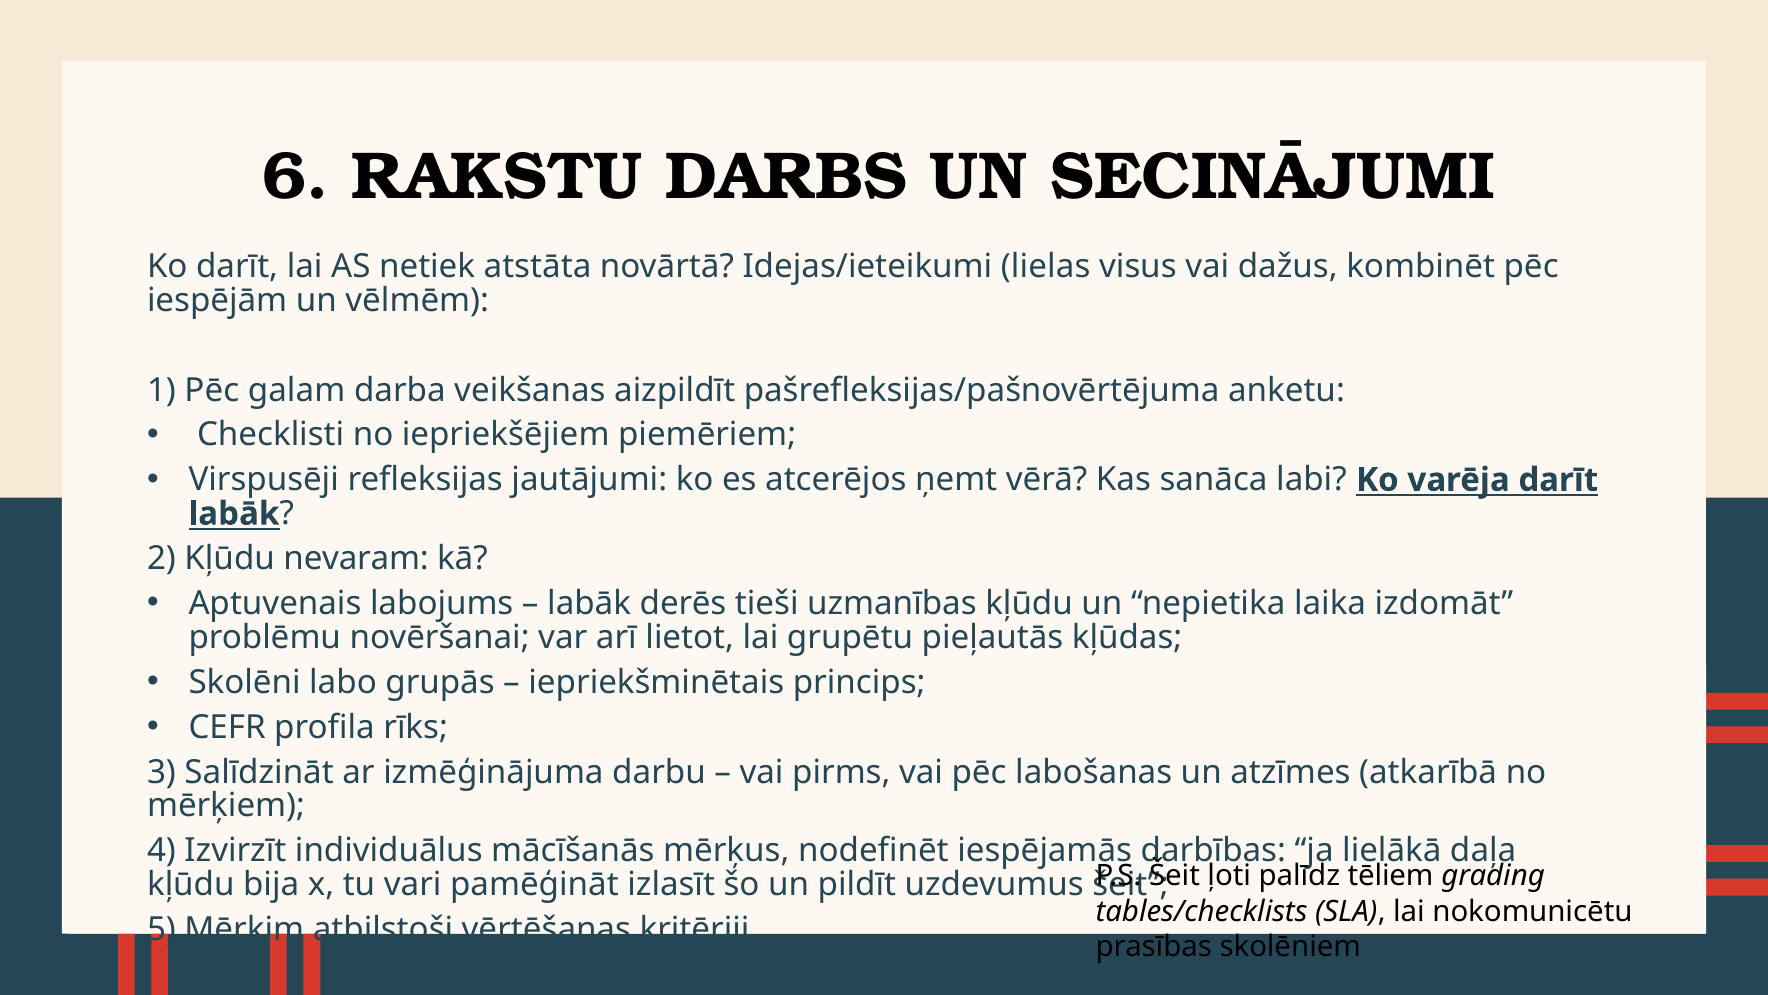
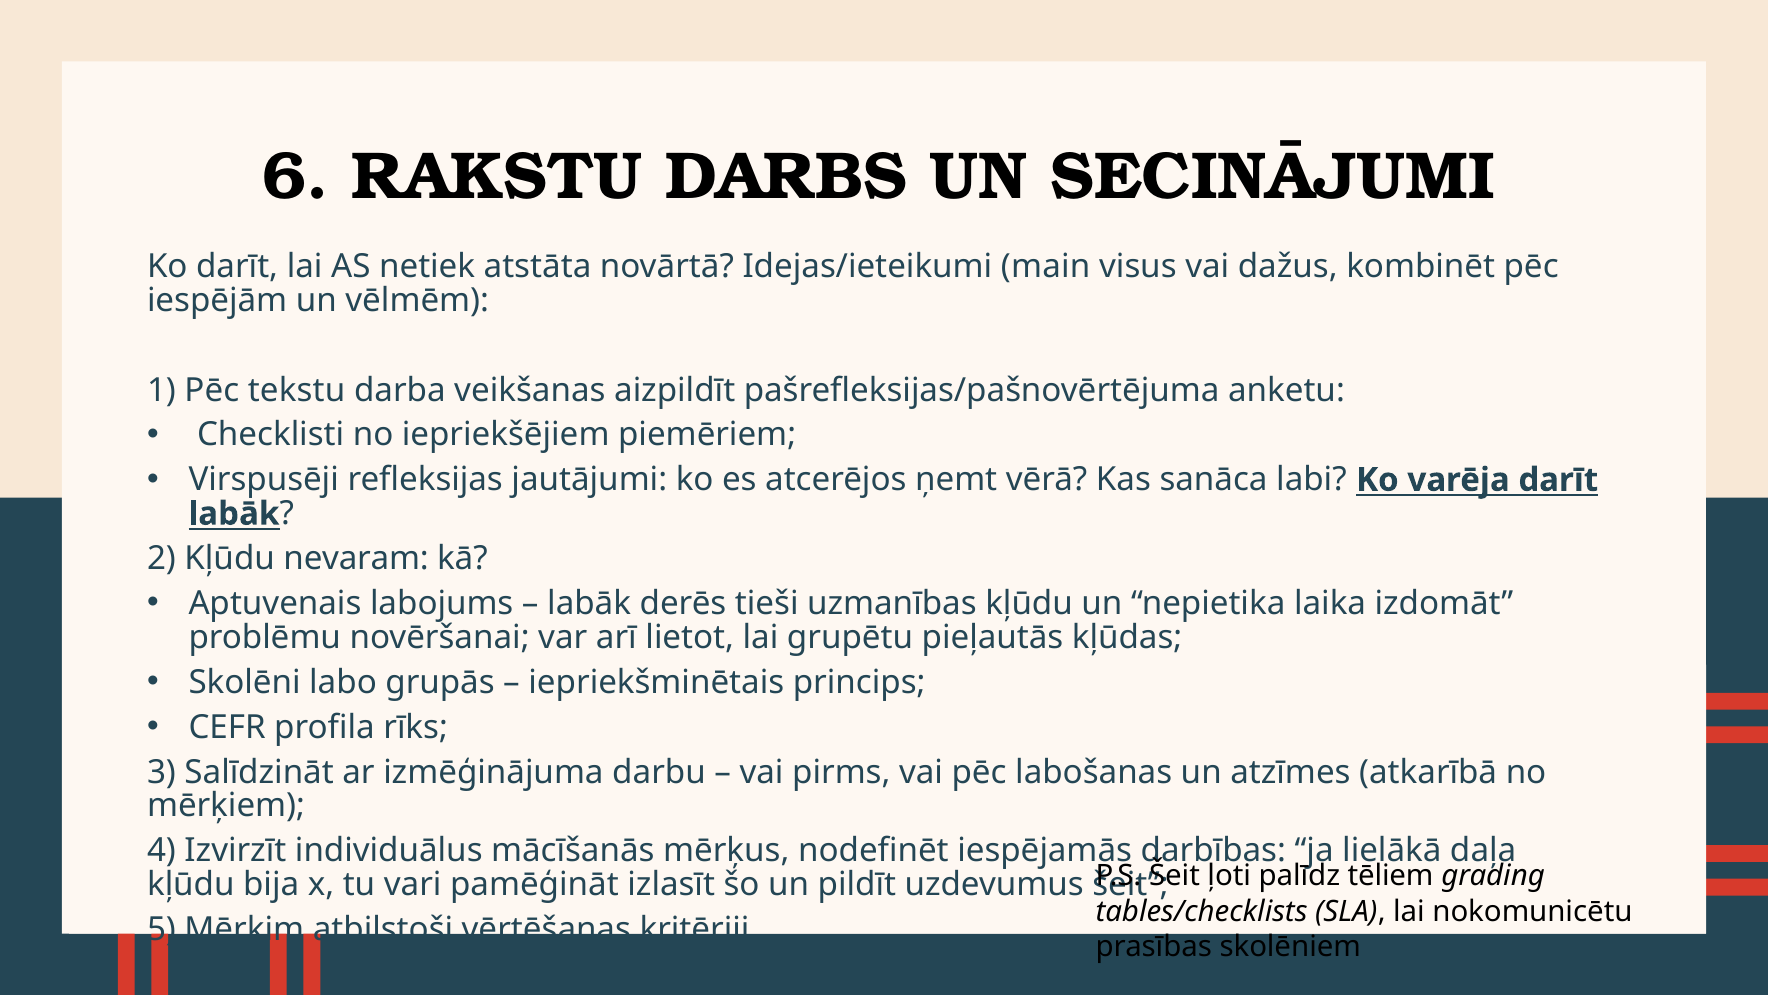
lielas: lielas -> main (1046, 266)
galam: galam -> tekstu (297, 390)
